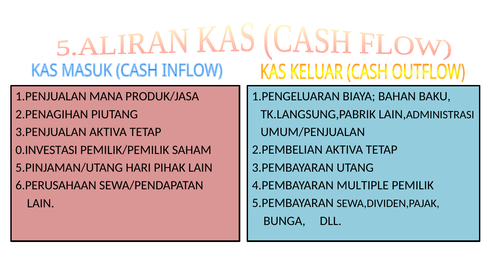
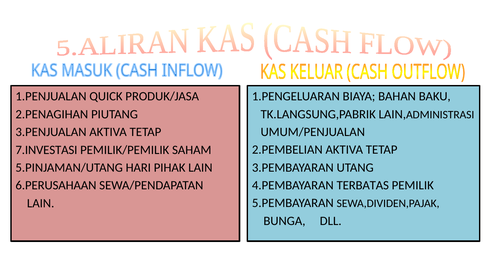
MANA: MANA -> QUICK (106, 97)
0.INVESTASI: 0.INVESTASI -> 7.INVESTASI (46, 150)
MULTIPLE: MULTIPLE -> TERBATAS (363, 186)
